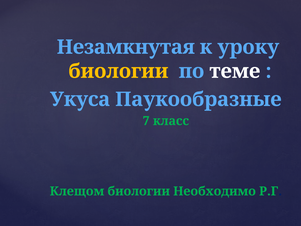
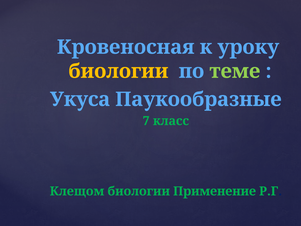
Незамкнутая: Незамкнутая -> Кровеносная (126, 47)
теме colour: white -> light green (235, 71)
Необходимо: Необходимо -> Применение (215, 191)
